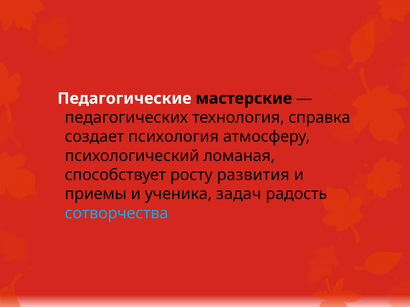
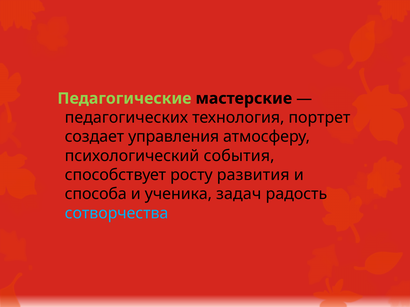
Педагогические colour: white -> light green (124, 99)
справка: справка -> портрет (319, 118)
психология: психология -> управления (174, 137)
ломаная: ломаная -> события (239, 156)
приемы: приемы -> способа (96, 194)
